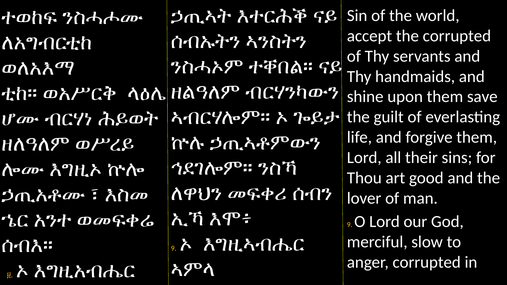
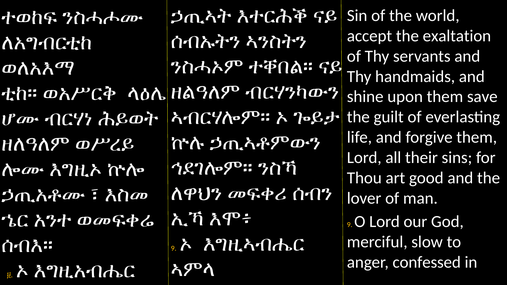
the corrupted: corrupted -> exaltation (457, 36)
anger corrupted: corrupted -> confessed (427, 262)
